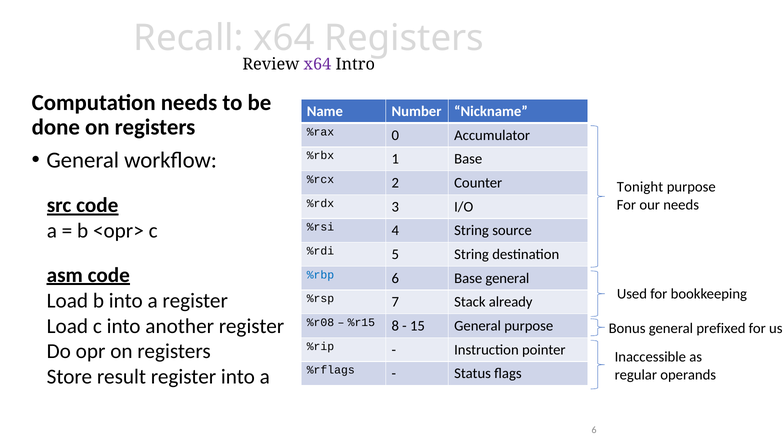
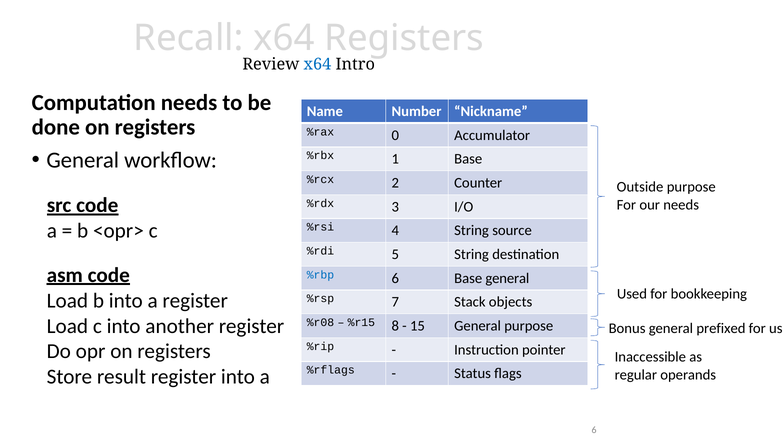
x64 colour: purple -> blue (317, 65)
Tonight: Tonight -> Outside (640, 187)
already: already -> objects (511, 302)
